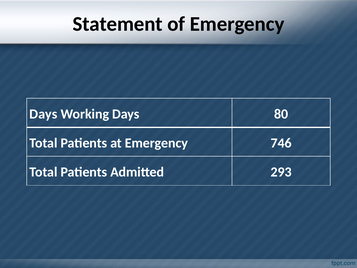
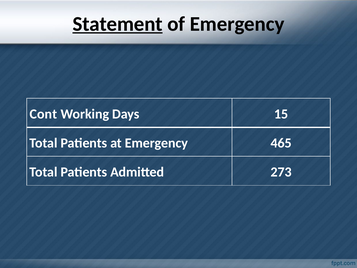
Statement underline: none -> present (118, 24)
Days: Days -> Cont (43, 114)
80: 80 -> 15 (281, 114)
746: 746 -> 465 (281, 143)
293: 293 -> 273 (281, 172)
